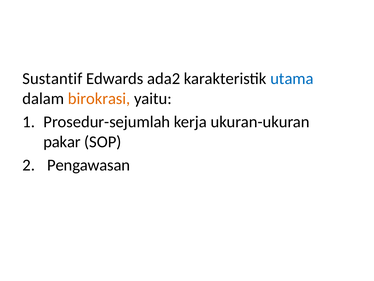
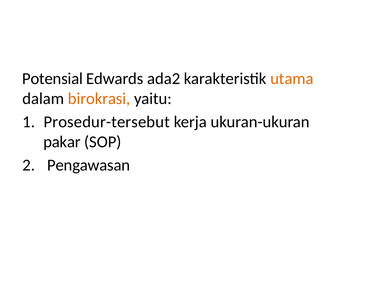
Sustantif: Sustantif -> Potensial (53, 78)
utama colour: blue -> orange (292, 78)
Prosedur-sejumlah: Prosedur-sejumlah -> Prosedur-tersebut (107, 122)
